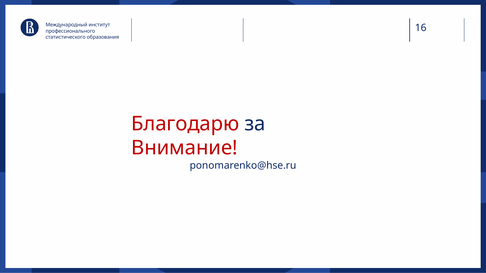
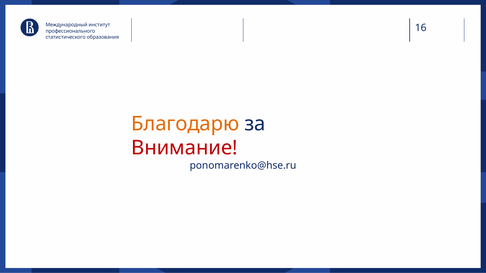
Благодарю colour: red -> orange (185, 124)
